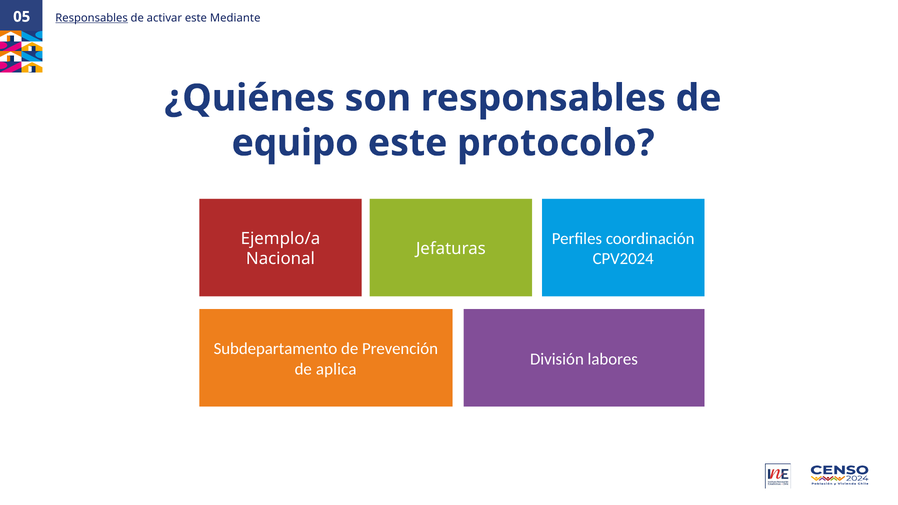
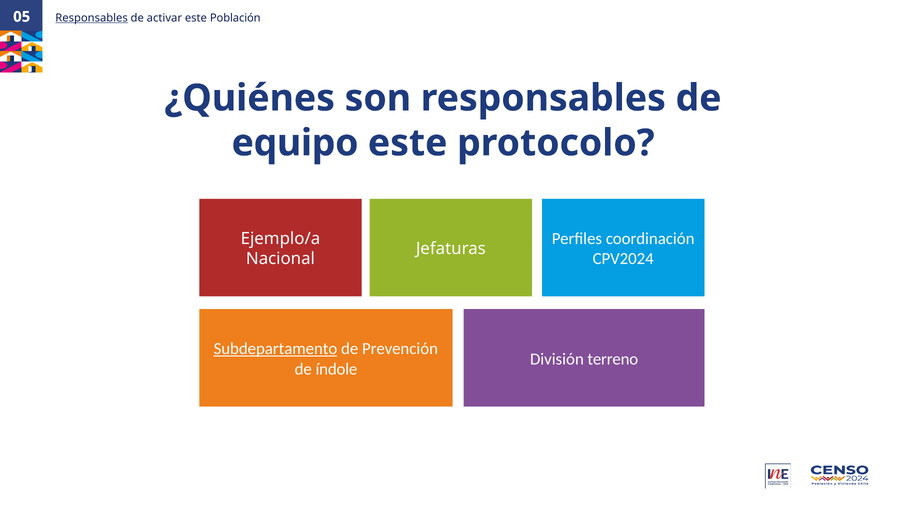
Mediante: Mediante -> Población (235, 18)
Subdepartamento underline: none -> present (275, 349)
labores: labores -> terreno (613, 359)
aplica: aplica -> índole (336, 369)
